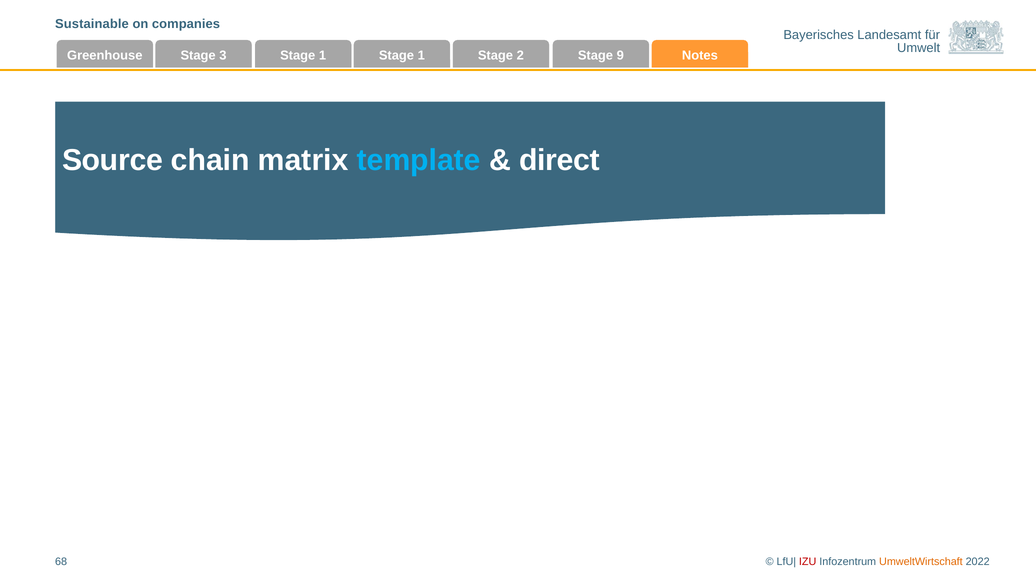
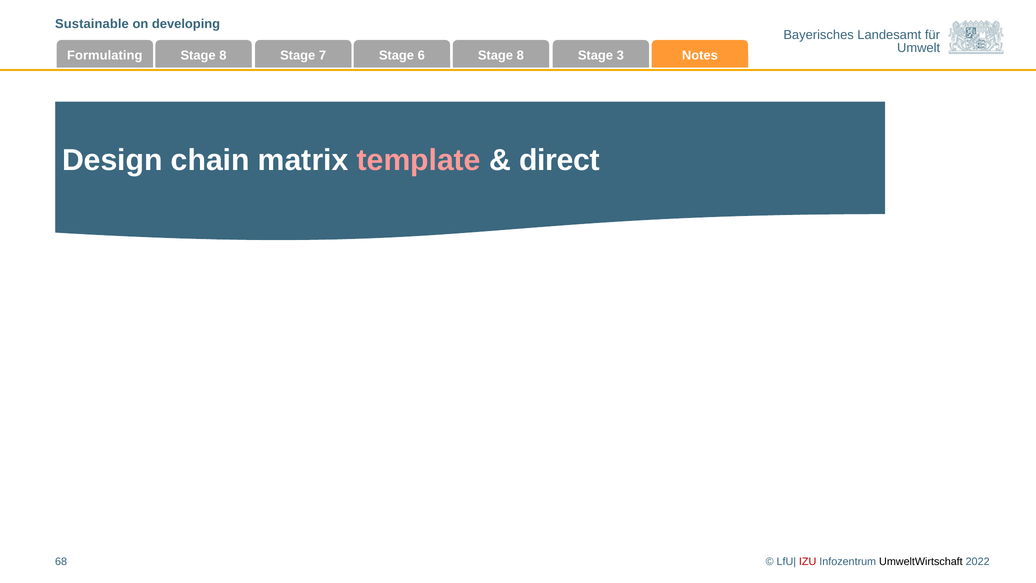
companies: companies -> developing (186, 24)
Greenhouse: Greenhouse -> Formulating (105, 55)
3: 3 -> 8 (223, 55)
1: 1 -> 7 (323, 55)
1: 1 -> 6 (421, 55)
2: 2 -> 8 (520, 55)
9: 9 -> 3 (620, 55)
Source: Source -> Design (112, 160)
template colour: light blue -> pink (419, 160)
UmweltWirtschaft colour: orange -> black (921, 562)
